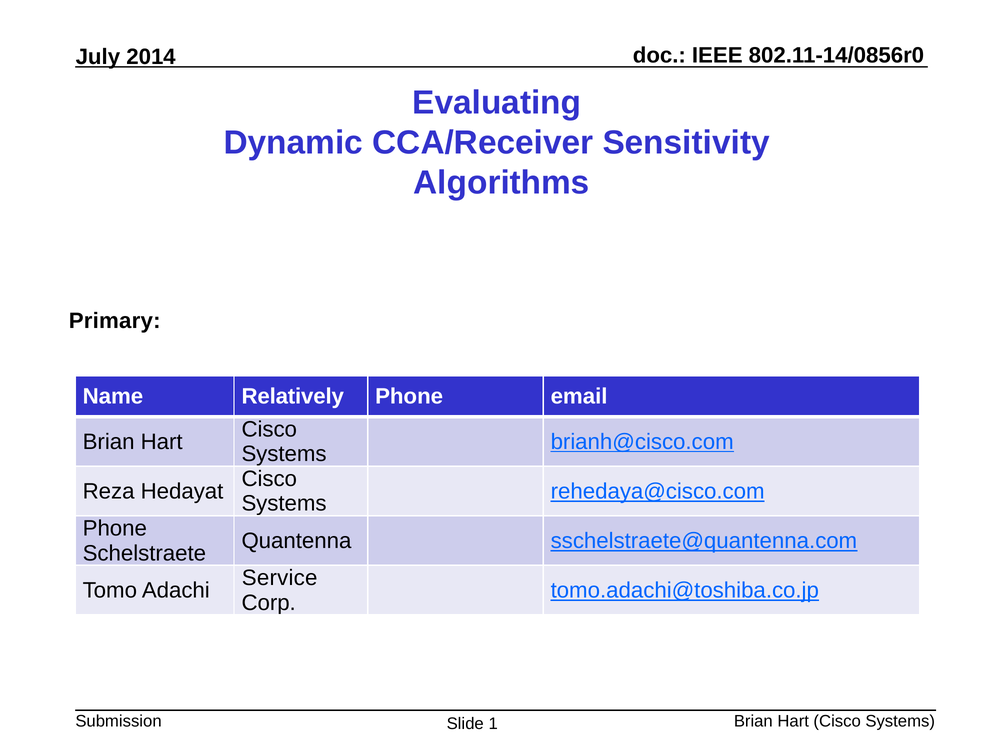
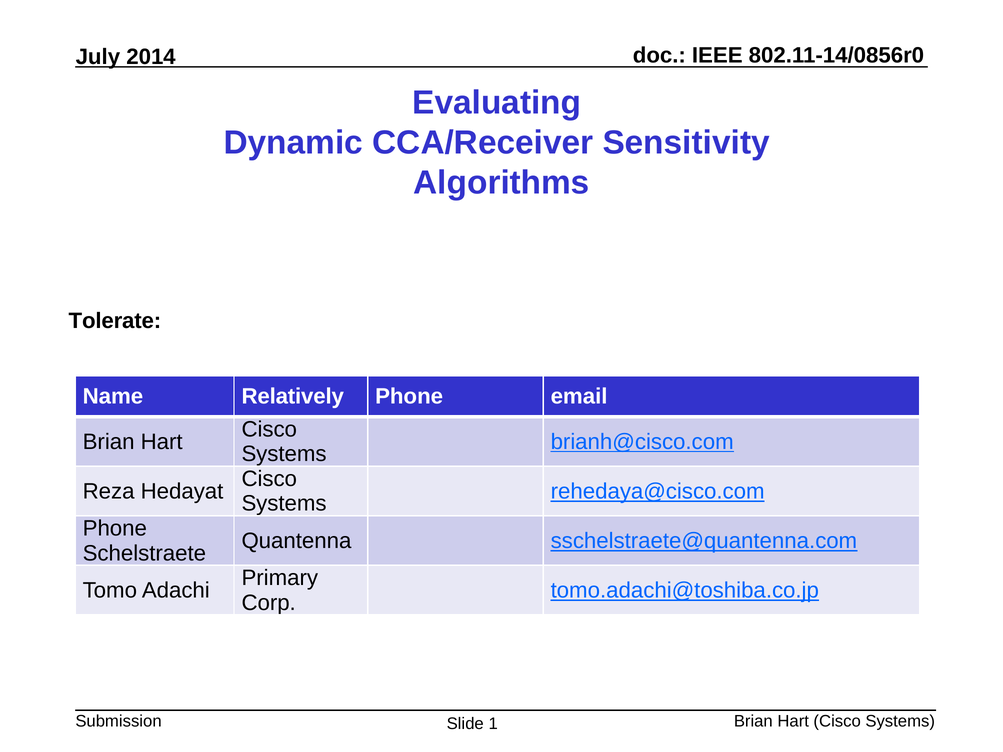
Primary: Primary -> Tolerate (115, 321)
Service: Service -> Primary (280, 578)
